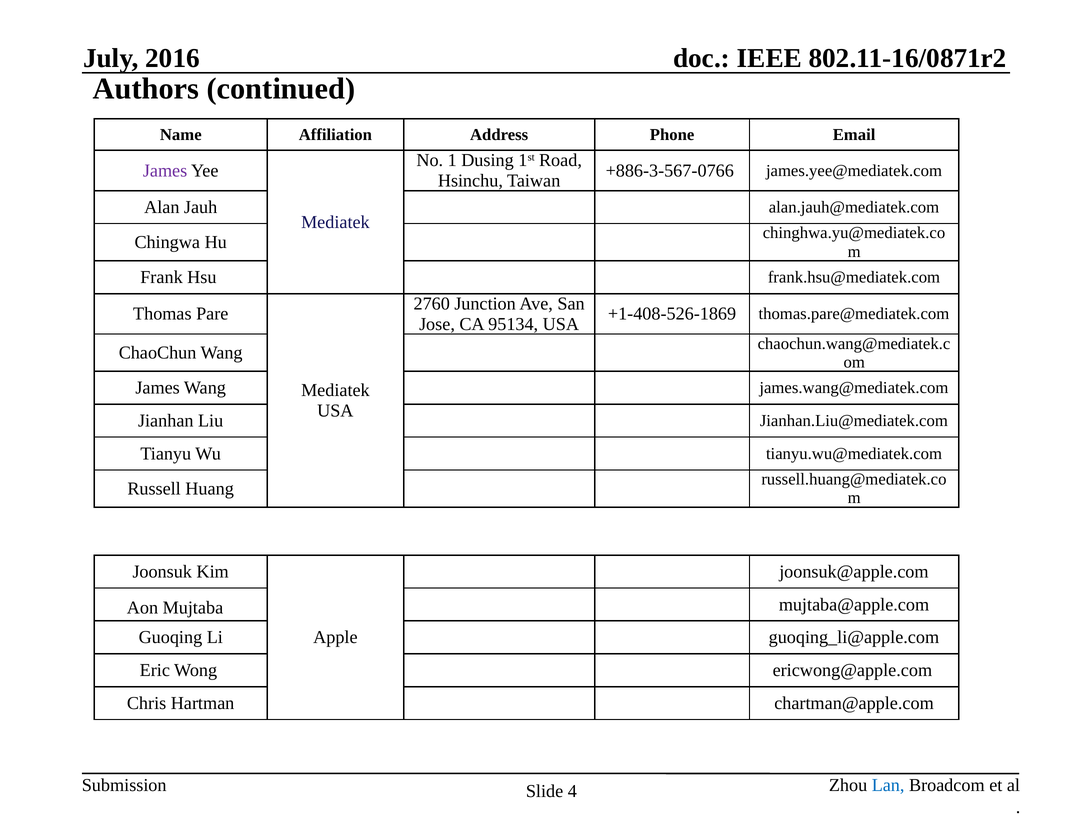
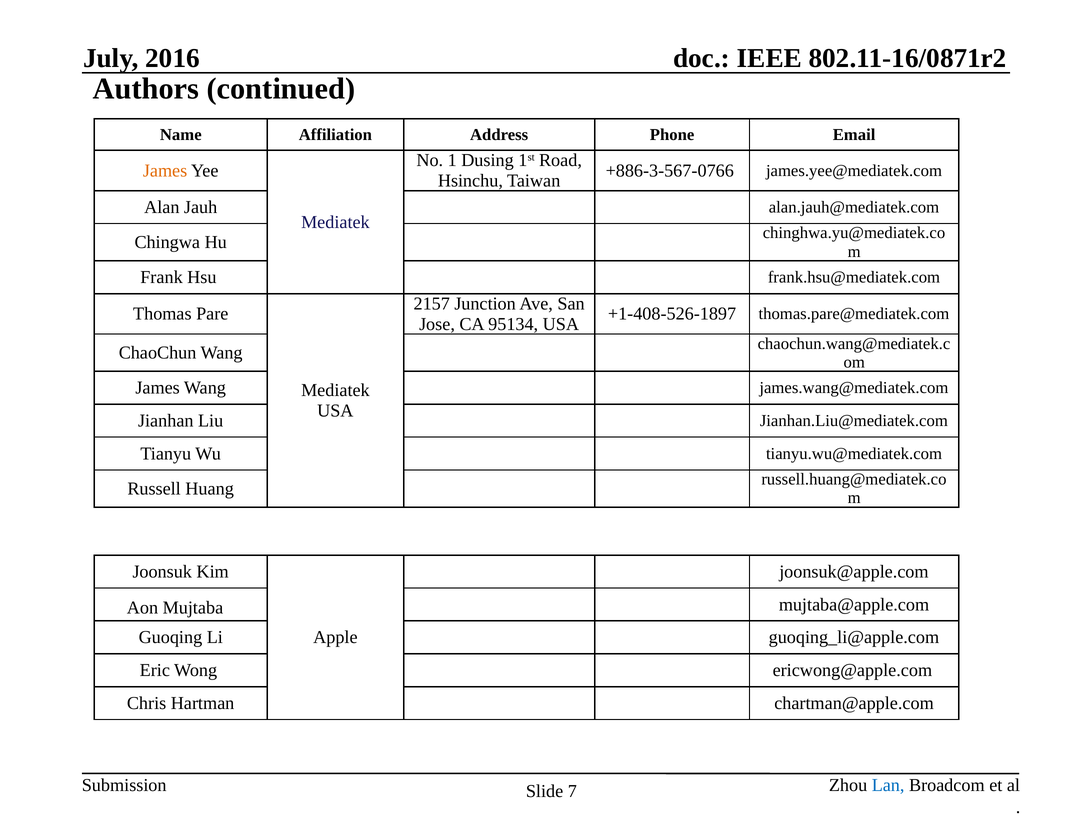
James colour: purple -> orange (165, 171)
2760: 2760 -> 2157 (432, 304)
+1-408-526-1869: +1-408-526-1869 -> +1-408-526-1897 (672, 314)
4: 4 -> 7 (572, 791)
